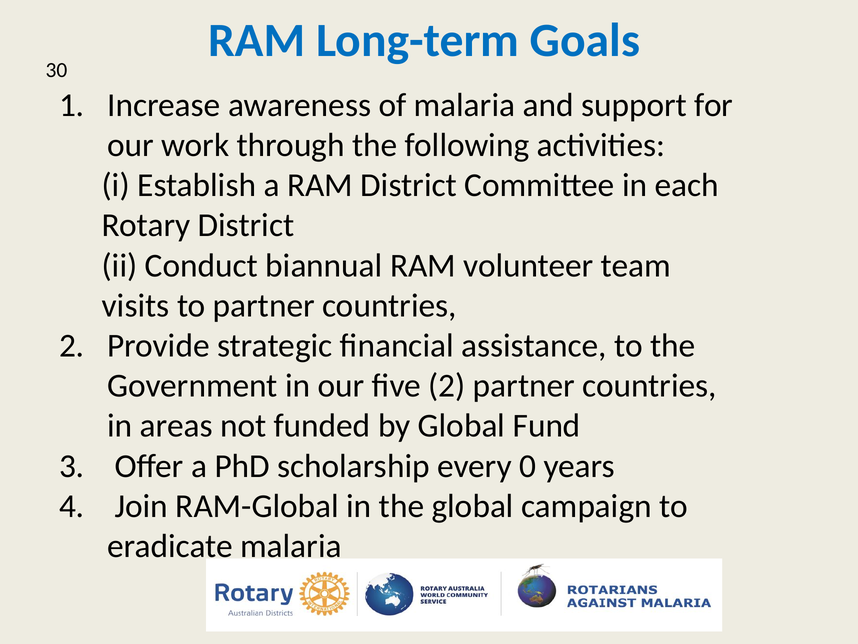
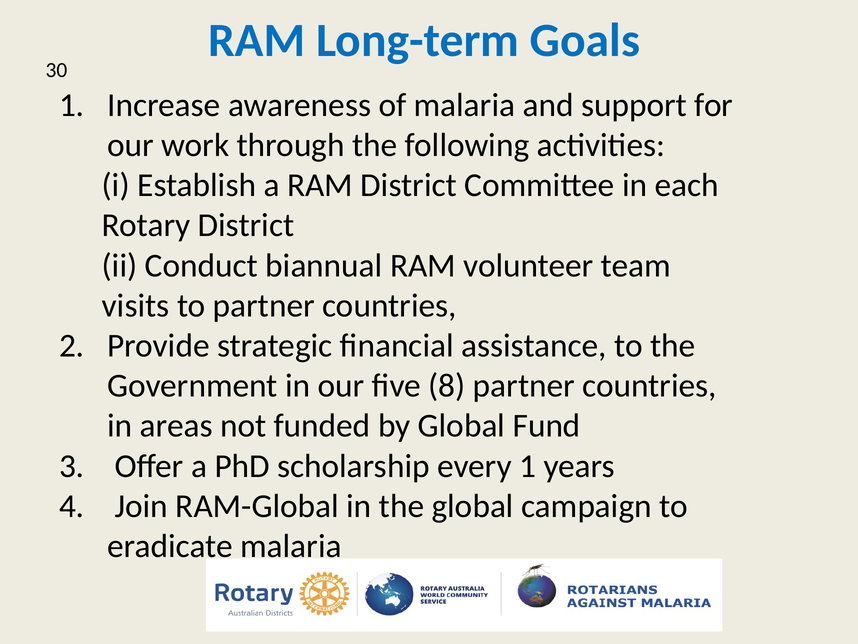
five 2: 2 -> 8 (447, 385)
every 0: 0 -> 1 (528, 466)
